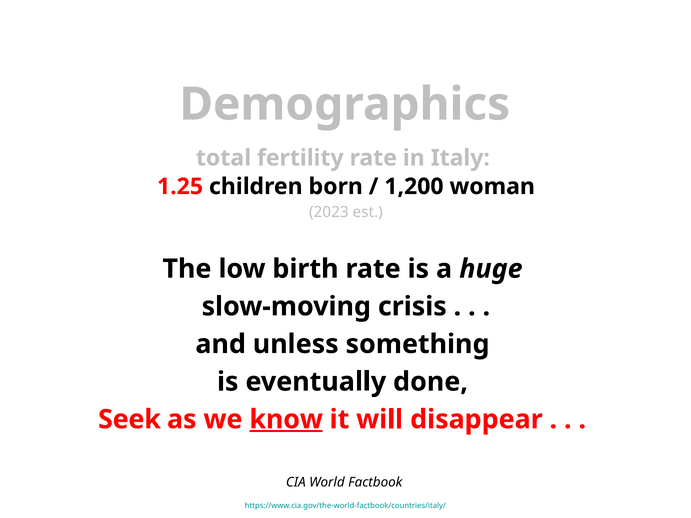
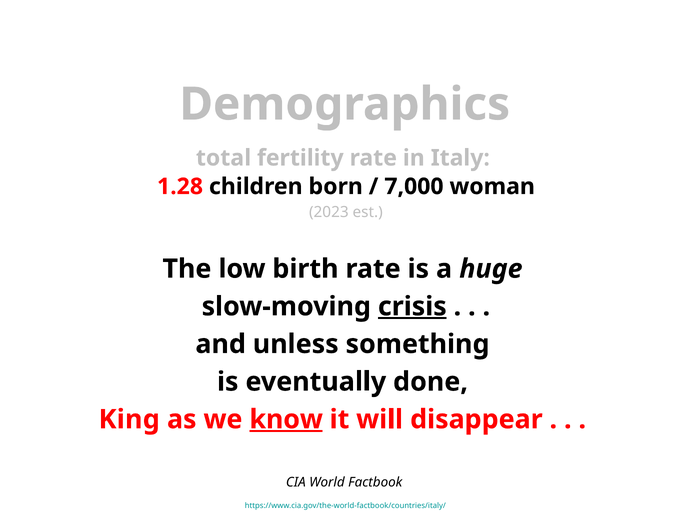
1.25: 1.25 -> 1.28 (180, 187)
1,200: 1,200 -> 7,000 (414, 187)
crisis underline: none -> present (412, 307)
Seek: Seek -> King (129, 420)
